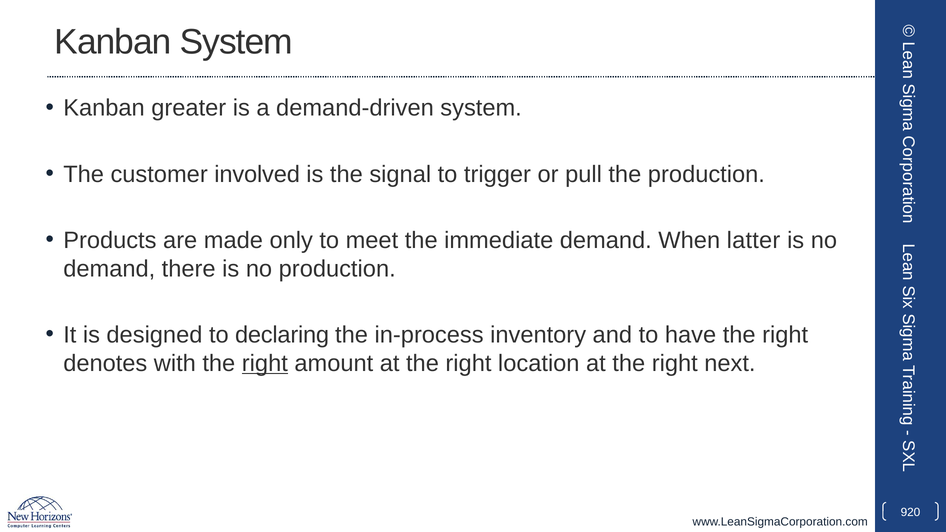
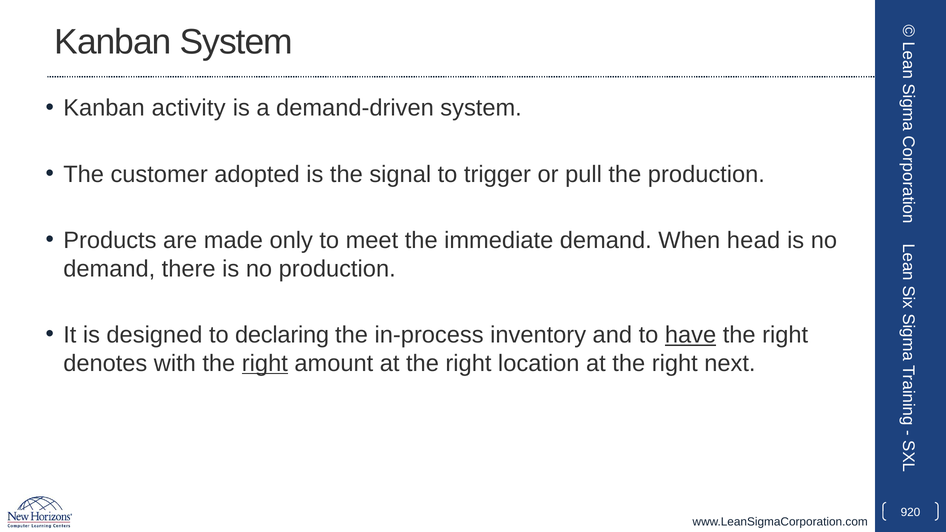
greater: greater -> activity (189, 108)
involved: involved -> adopted (257, 174)
latter: latter -> head (754, 240)
have underline: none -> present (691, 335)
